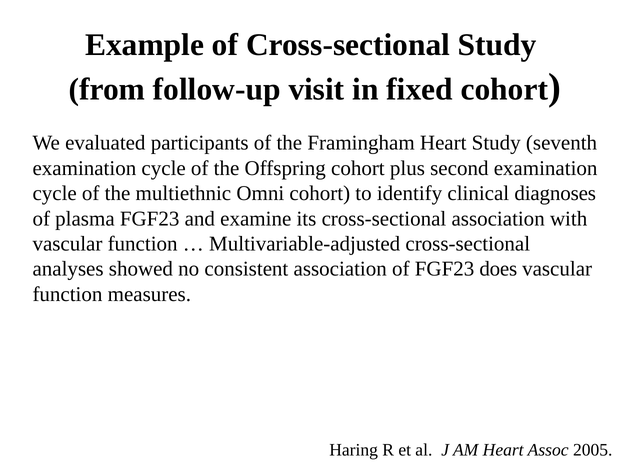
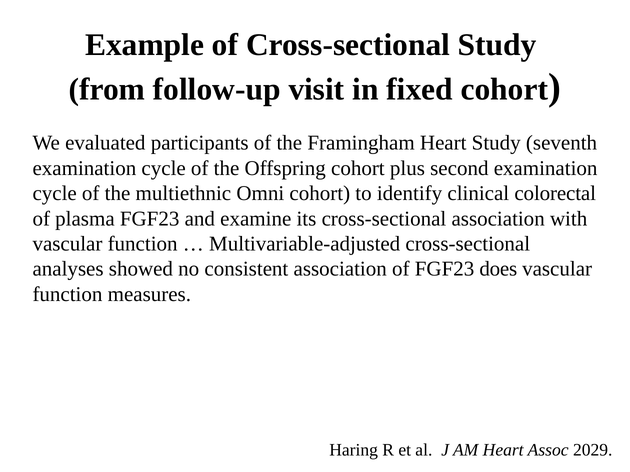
diagnoses: diagnoses -> colorectal (555, 194)
2005: 2005 -> 2029 (593, 451)
